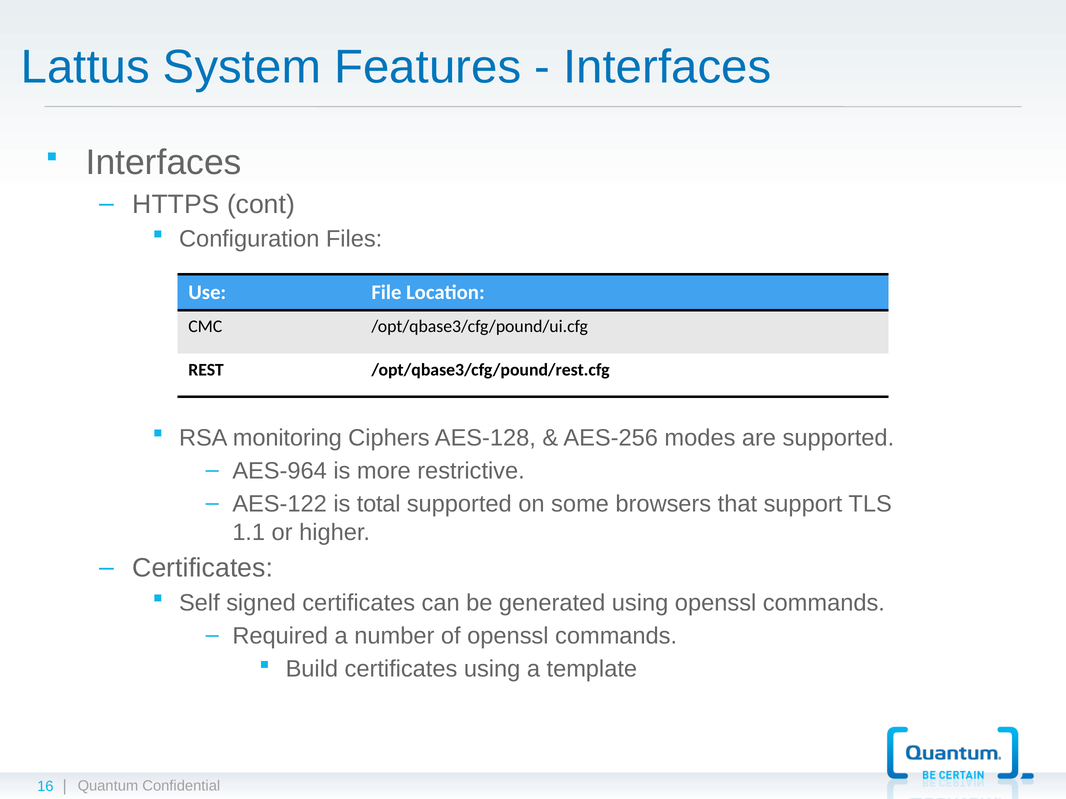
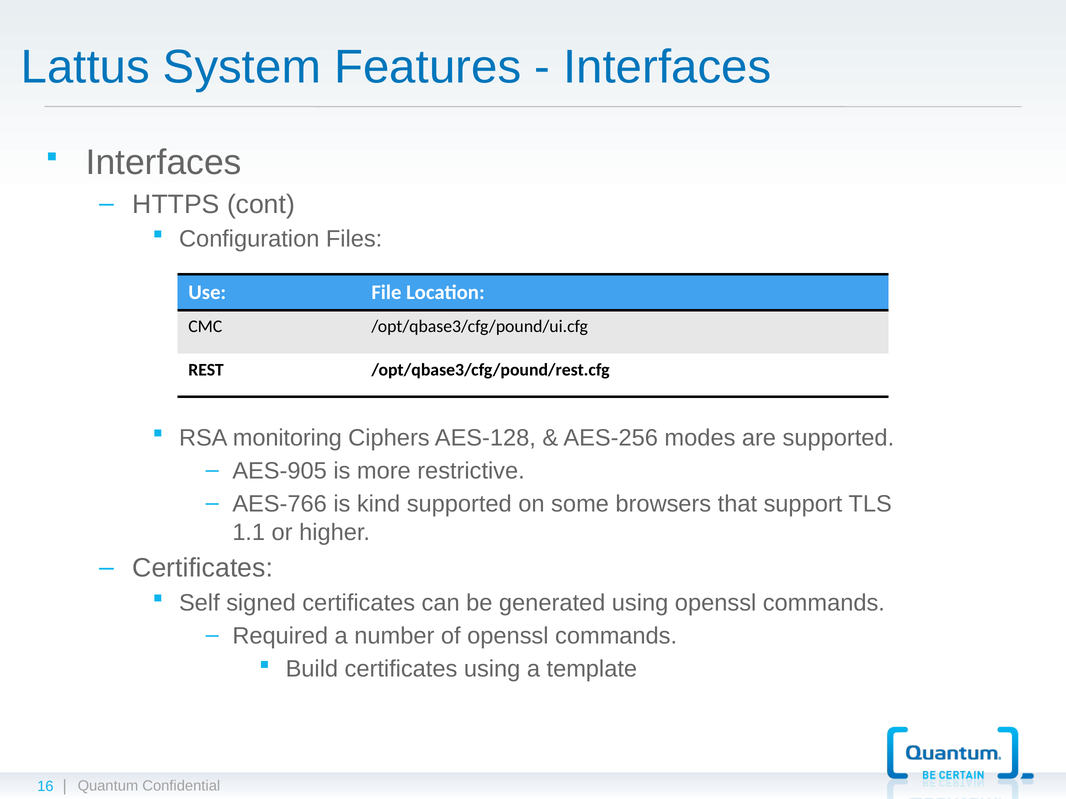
AES-964: AES-964 -> AES-905 (280, 471)
AES-122: AES-122 -> AES-766 (280, 504)
total: total -> kind (379, 504)
